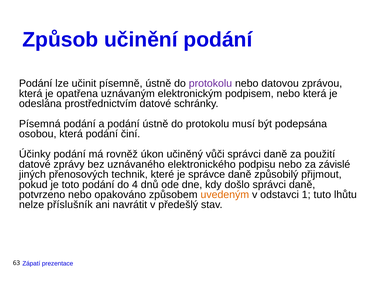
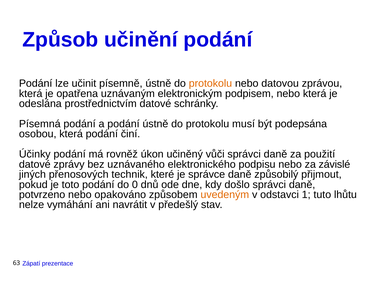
protokolu colour: purple -> orange (210, 84)
4: 4 -> 0 (135, 185)
příslušník: příslušník -> vymáhání (70, 205)
